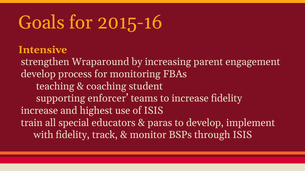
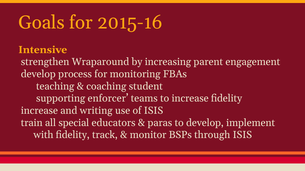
highest: highest -> writing (96, 111)
